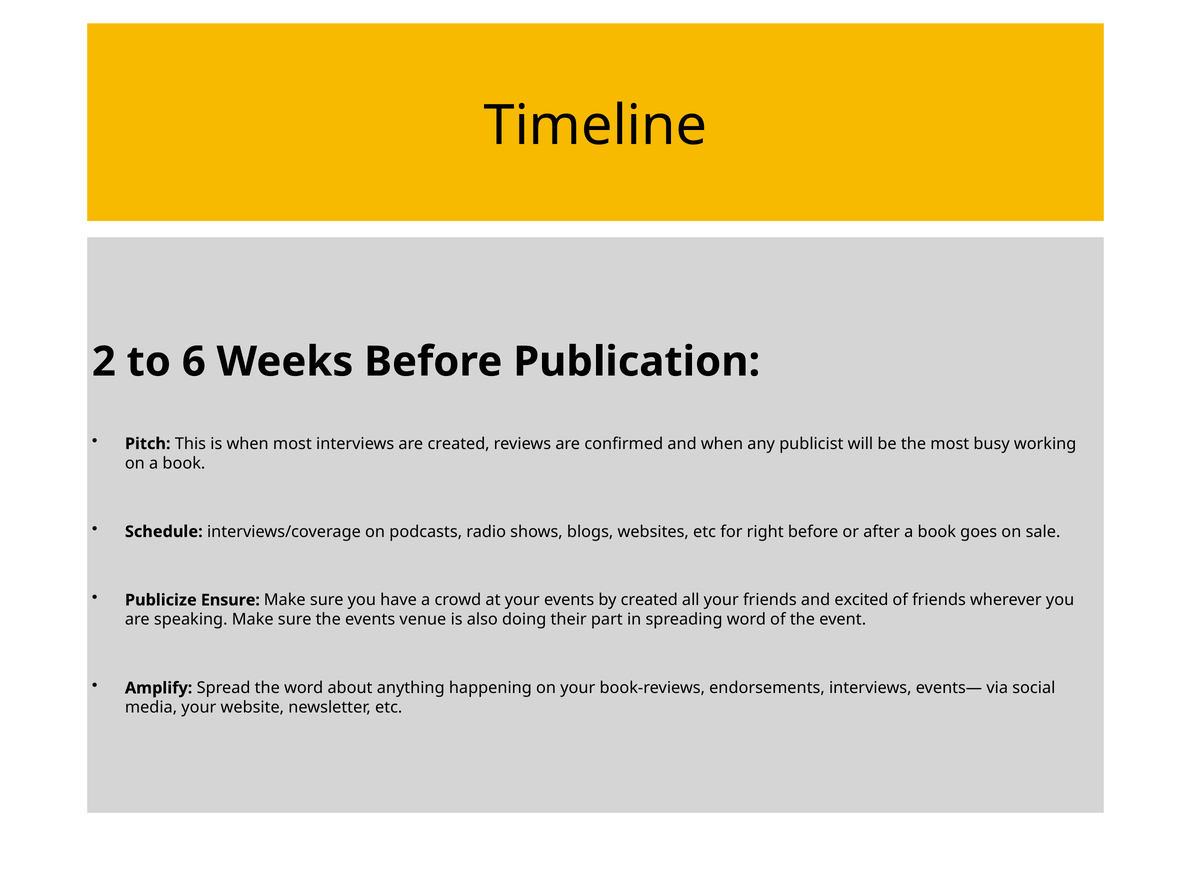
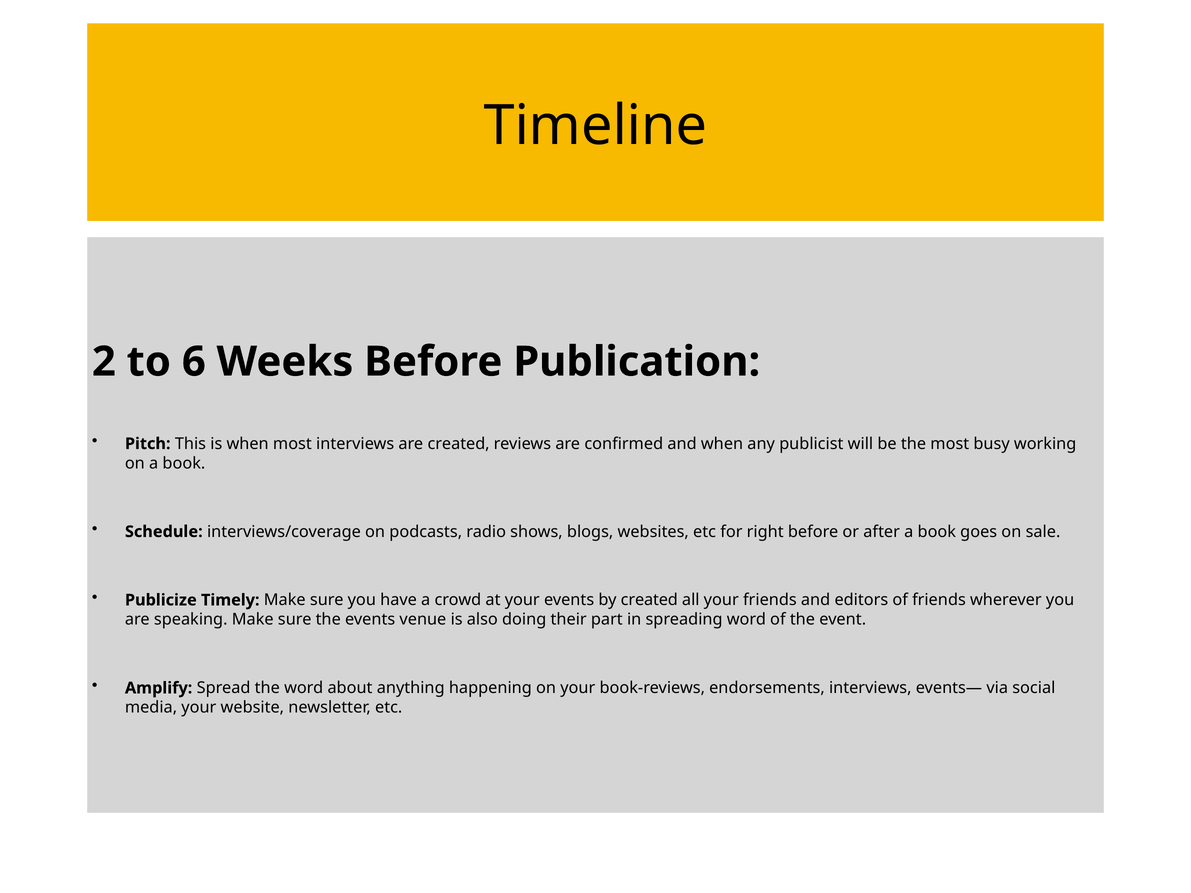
Ensure: Ensure -> Timely (230, 600)
excited: excited -> editors (861, 600)
